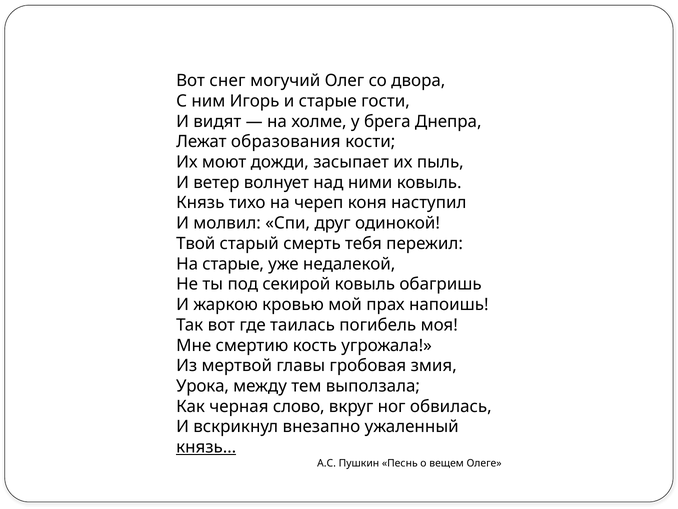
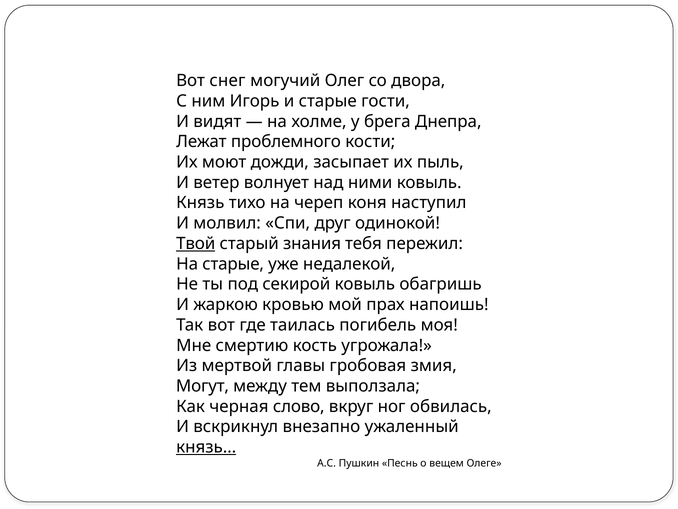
образования: образования -> проблемного (286, 142)
Твой underline: none -> present (196, 243)
смерть: смерть -> знания (312, 243)
Урока: Урока -> Могут (203, 386)
